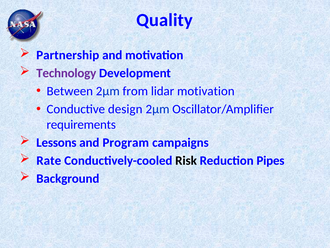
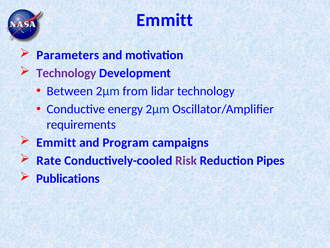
Quality: Quality -> Emmitt (165, 20)
Partnership: Partnership -> Parameters (68, 55)
lidar motivation: motivation -> technology (206, 91)
design: design -> energy (125, 109)
Lessons: Lessons -> Emmitt (56, 142)
Risk colour: black -> purple (186, 160)
Background: Background -> Publications (68, 178)
